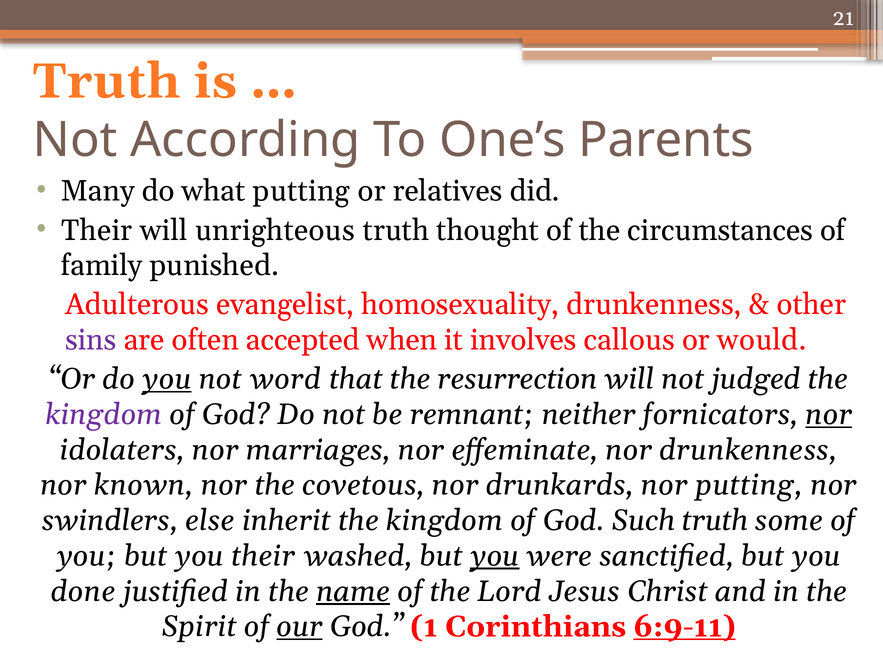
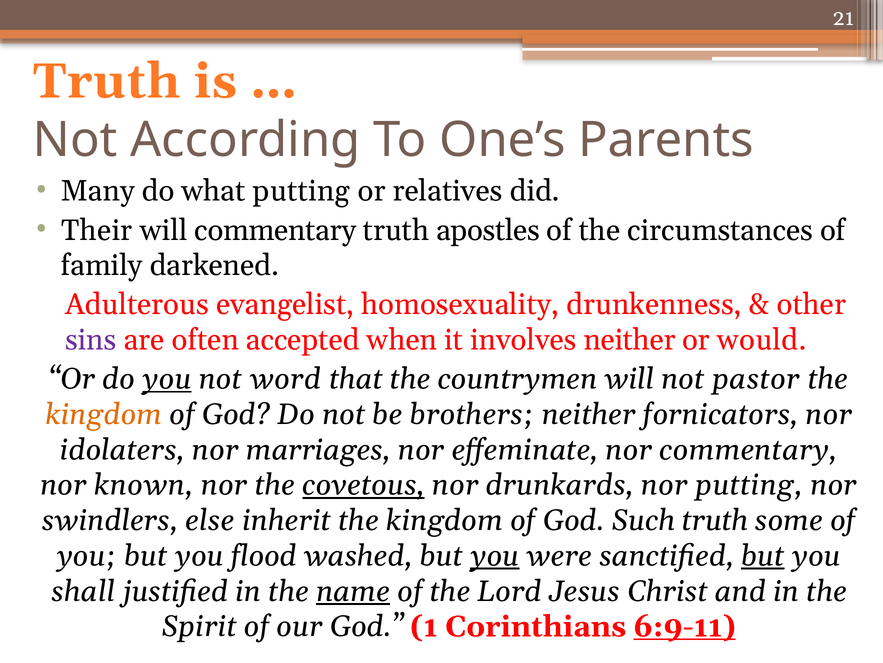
will unrighteous: unrighteous -> commentary (275, 230)
thought: thought -> apostles (488, 230)
punished: punished -> darkened (214, 265)
involves callous: callous -> neither (630, 340)
resurrection: resurrection -> countrymen (518, 379)
judged: judged -> pastor (756, 379)
kingdom colour: purple -> orange (104, 414)
remnant: remnant -> brothers (472, 414)
nor underline: present -> none (829, 414)
nor drunkenness: drunkenness -> commentary (748, 449)
covetous underline: none -> present (364, 485)
you their: their -> flood (264, 555)
but underline: none -> present (763, 555)
done: done -> shall (83, 591)
our underline: present -> none (300, 626)
